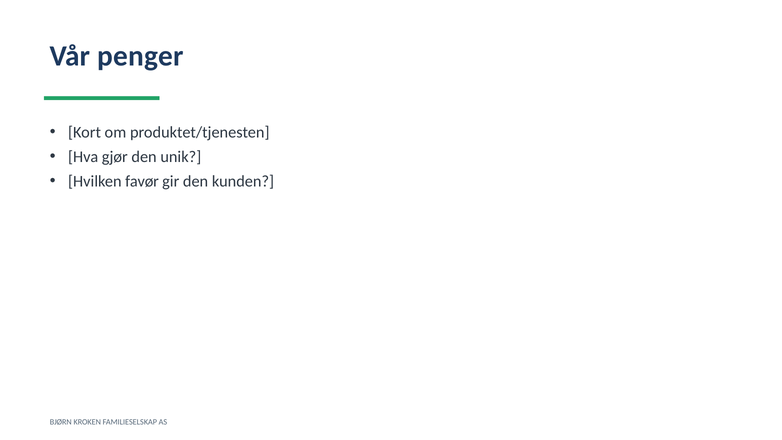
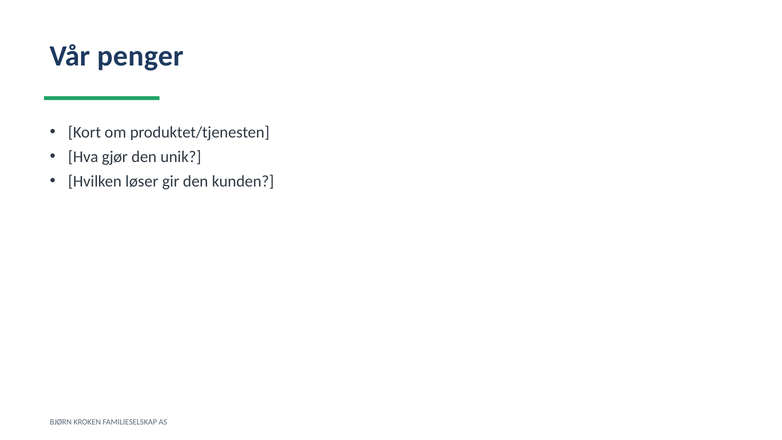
favør: favør -> løser (142, 181)
